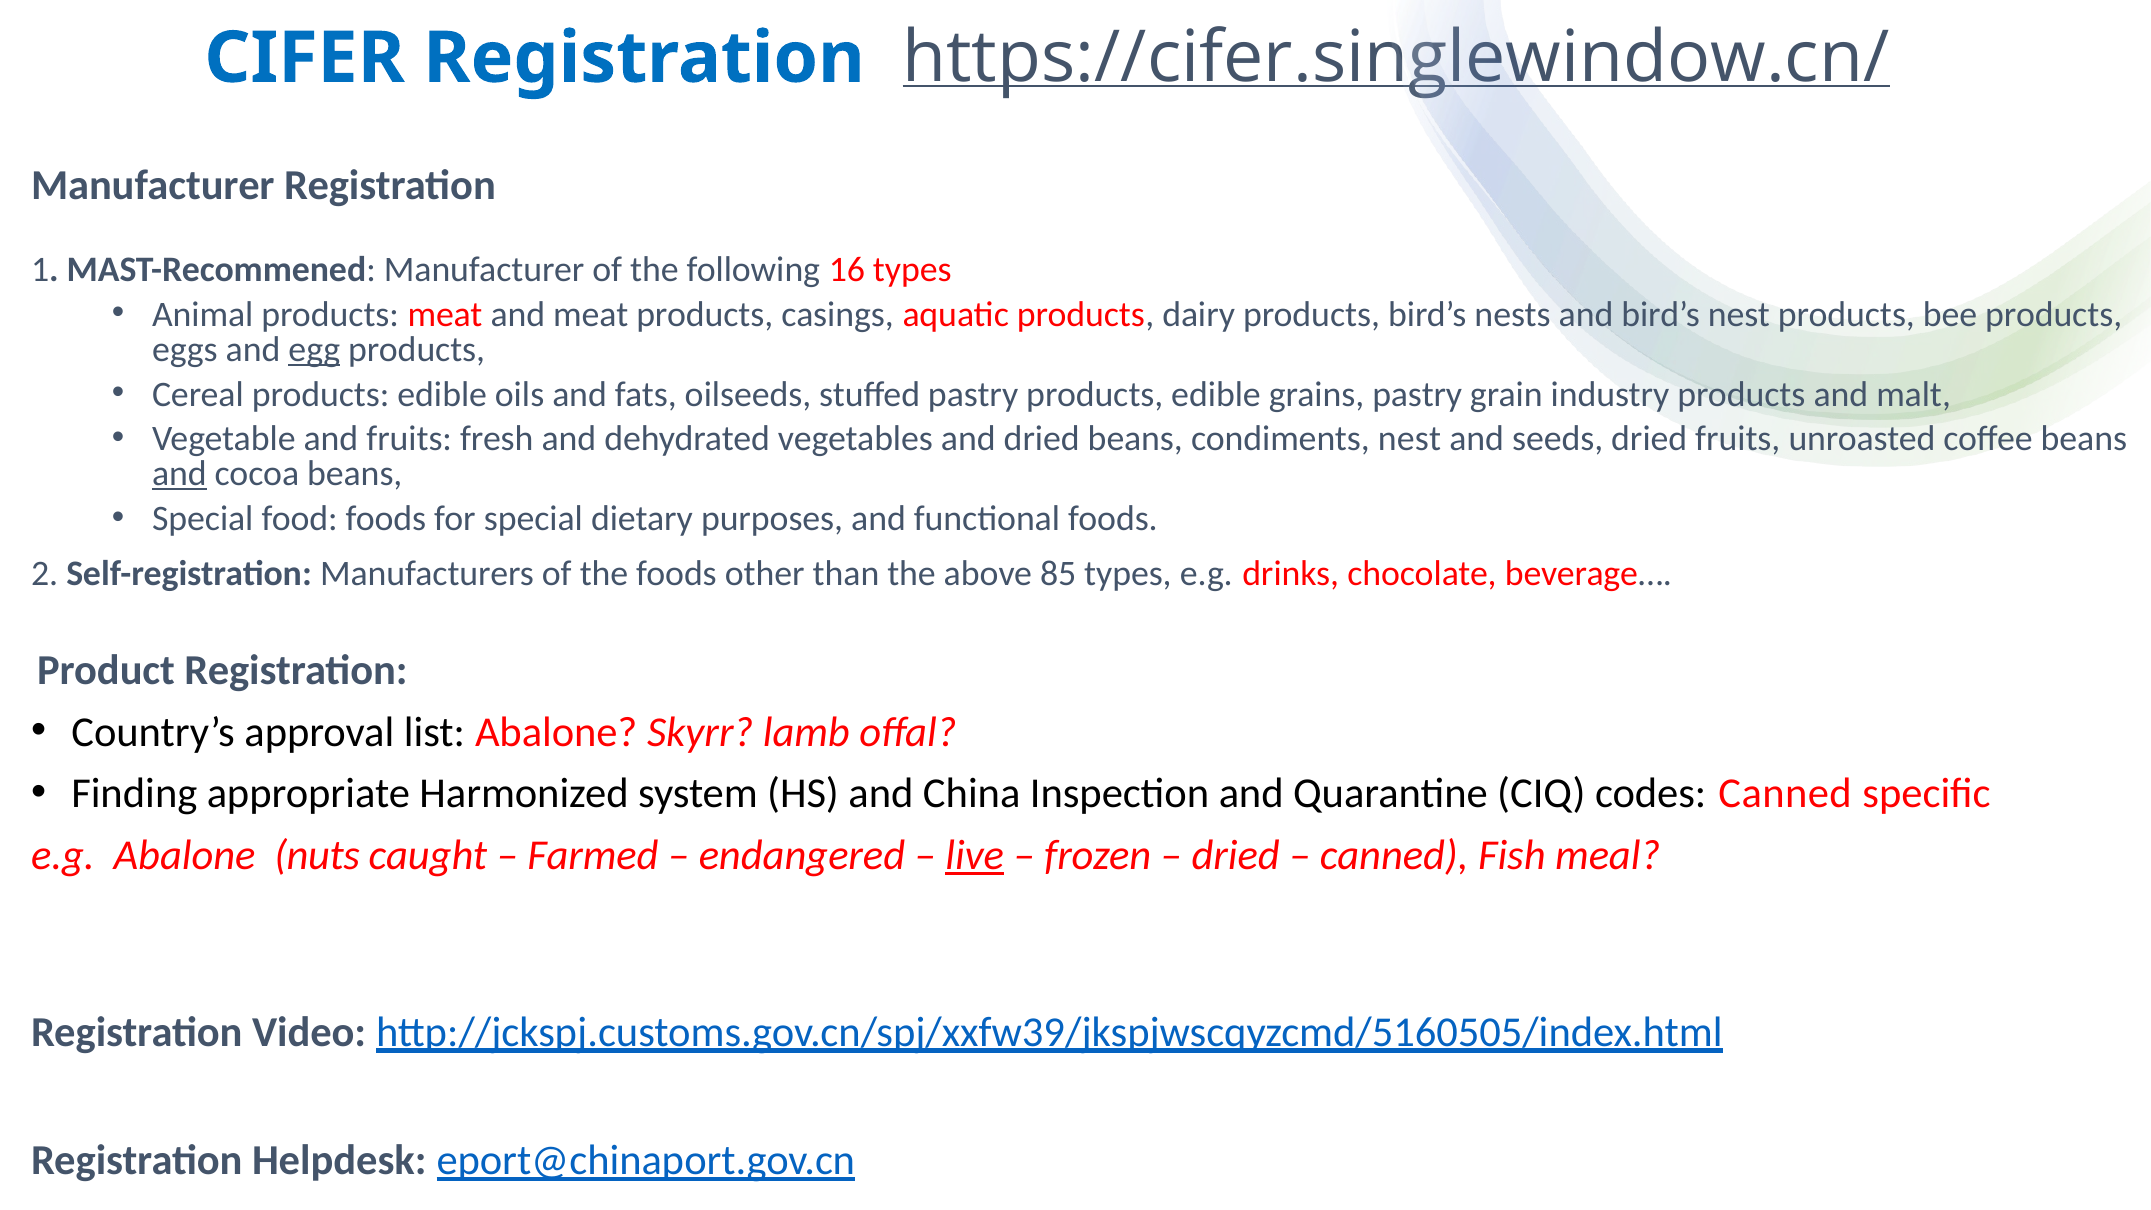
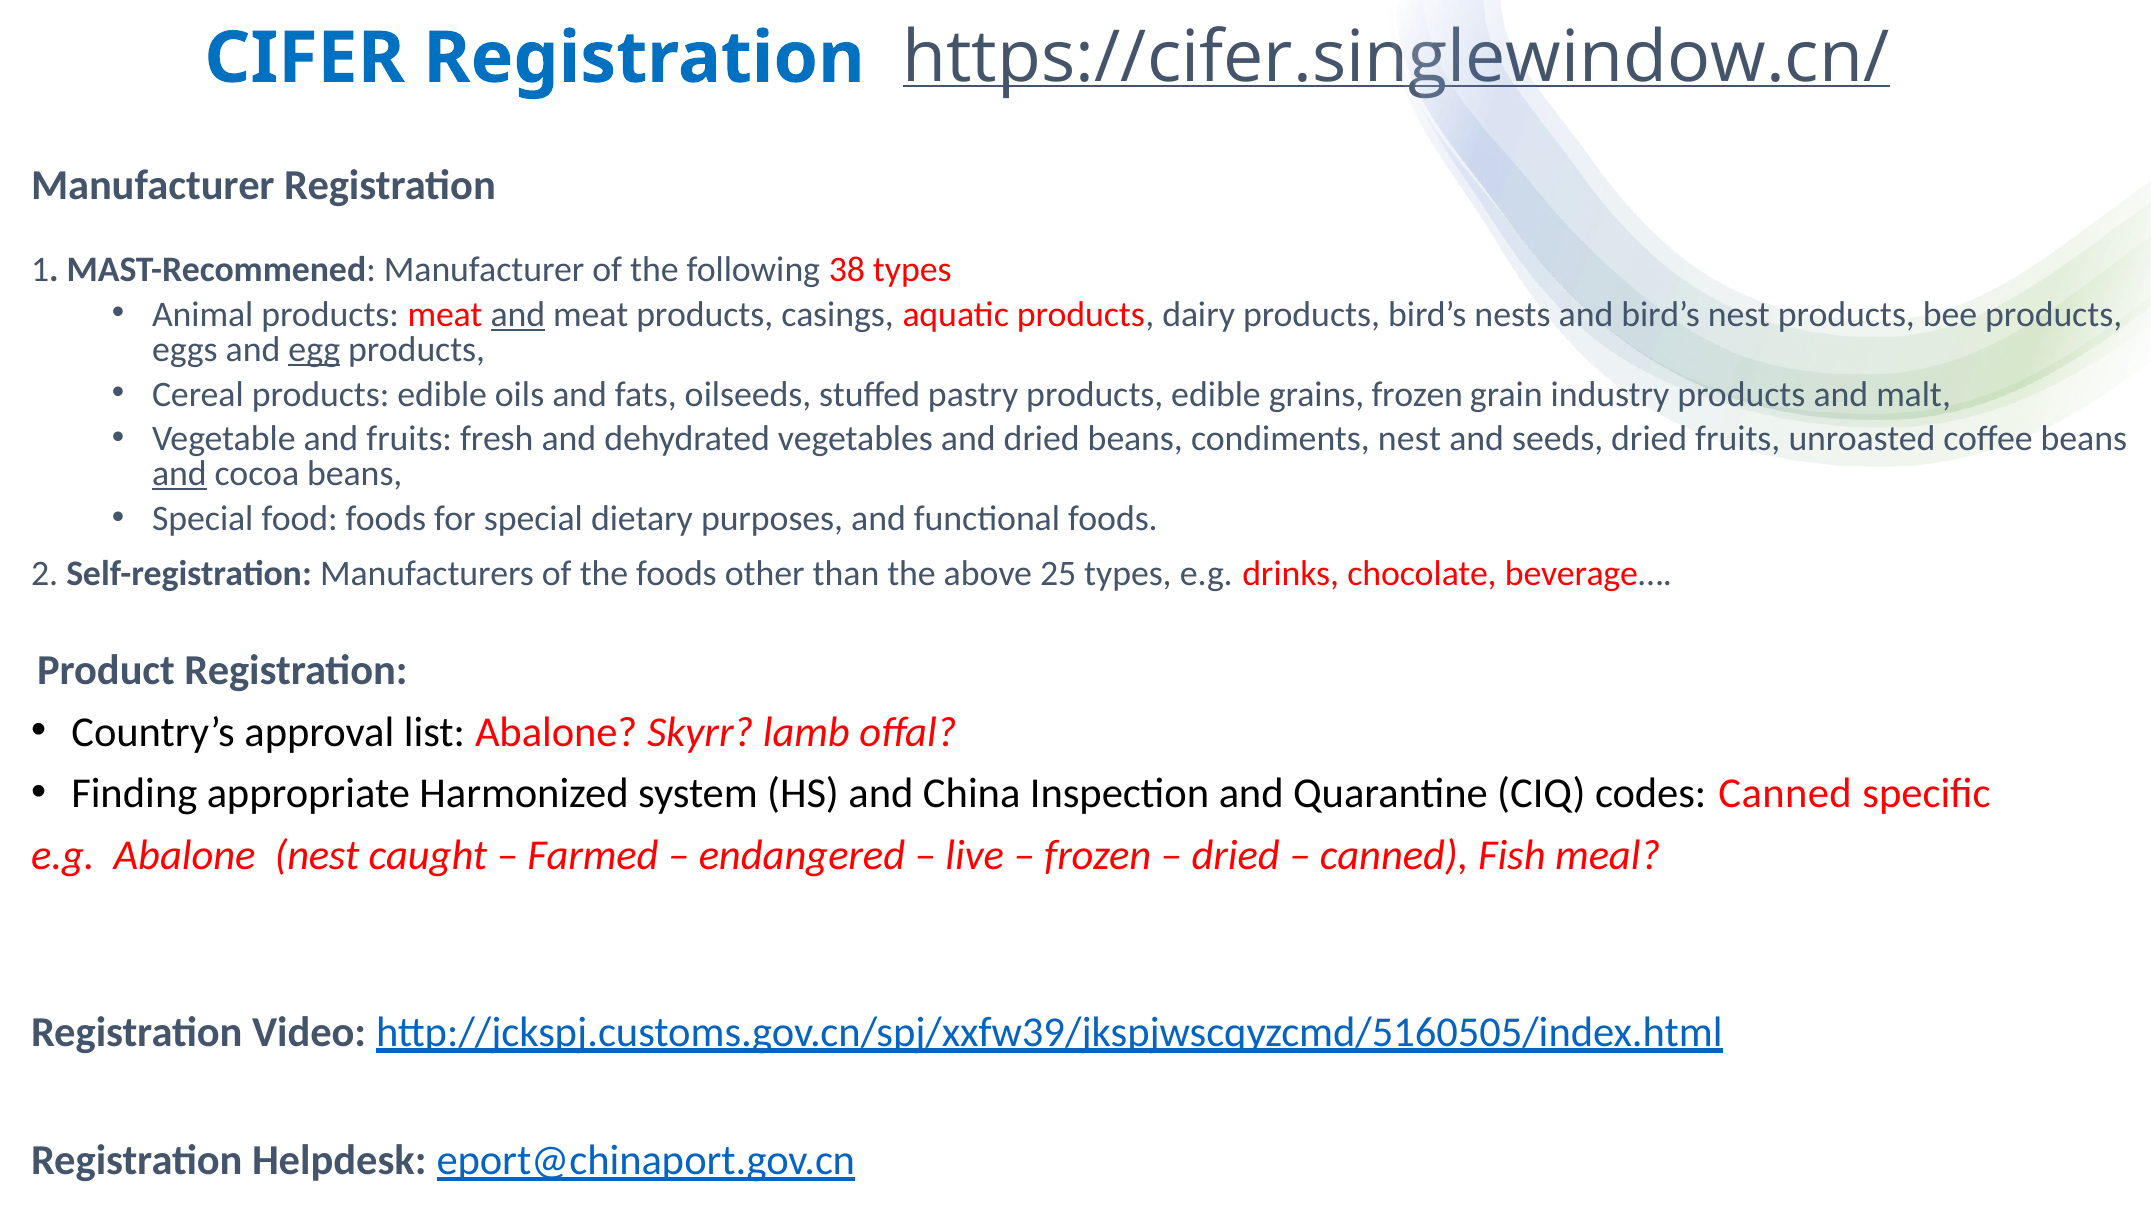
16: 16 -> 38 (847, 270)
and underline: none -> present (518, 315)
grains pastry: pastry -> frozen (1417, 394)
85: 85 -> 25 (1058, 574)
Abalone nuts: nuts -> nest (317, 855)
live underline: present -> none (975, 855)
